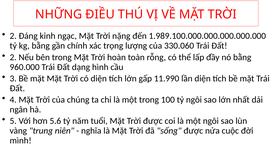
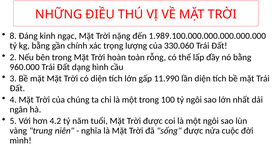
2: 2 -> 8 (13, 36)
5.6: 5.6 -> 4.2 (55, 121)
